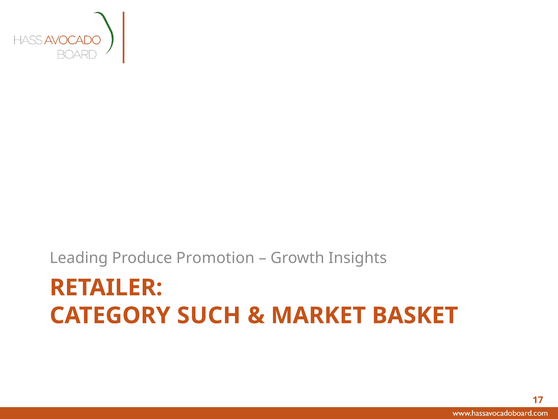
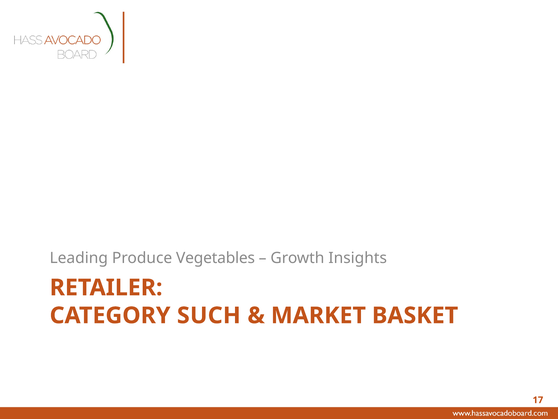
Promotion: Promotion -> Vegetables (216, 258)
